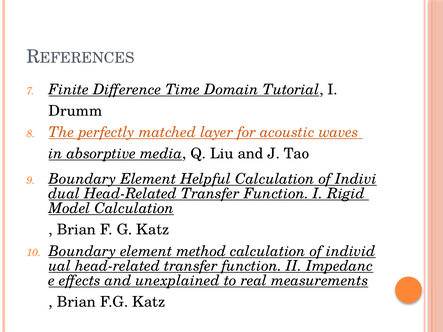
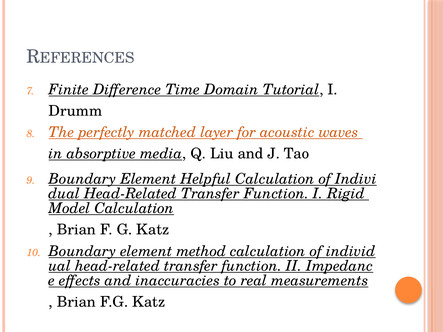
unexplained: unexplained -> inaccuracies (178, 281)
